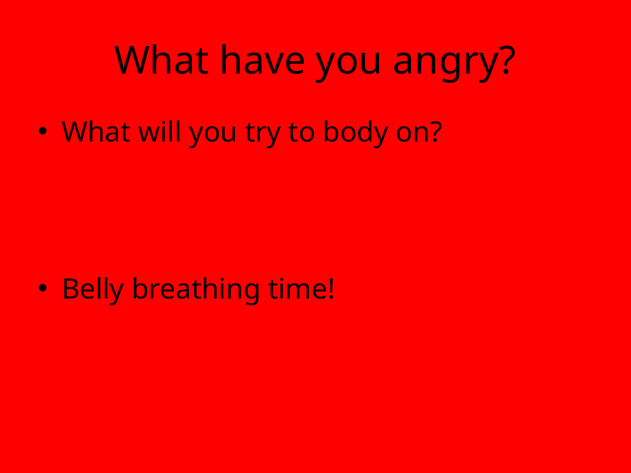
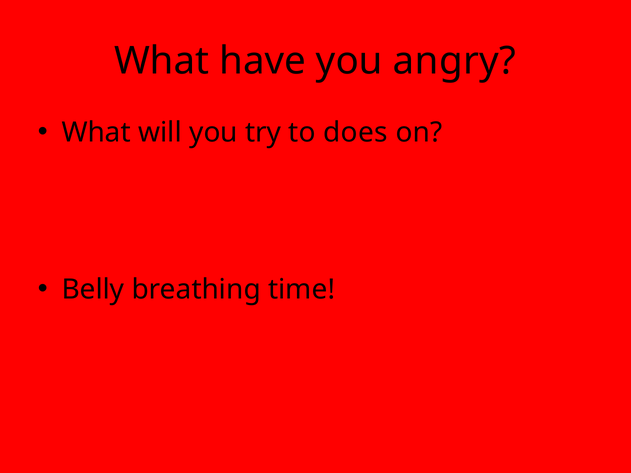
body: body -> does (356, 132)
